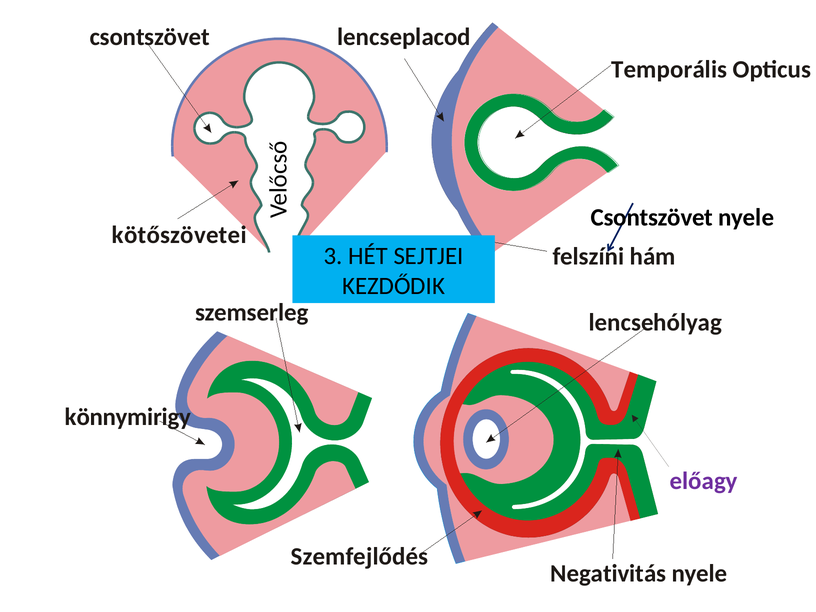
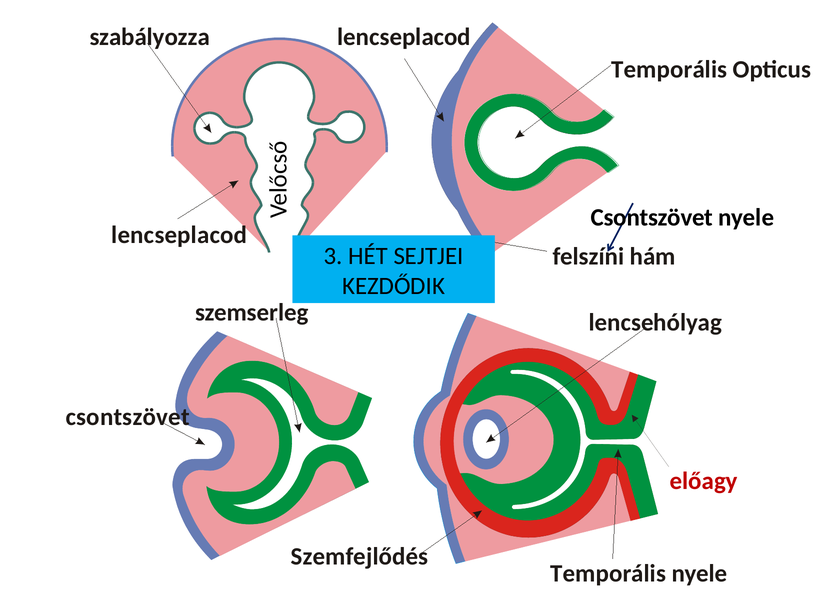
csontszövet: csontszövet -> szabályozza (150, 37)
kötőszövetei: kötőszövetei -> lencseplacod (179, 235)
könnymirigy: könnymirigy -> csontszövet (128, 417)
előagy colour: purple -> red (704, 481)
Negativitás: Negativitás -> Temporális (608, 573)
